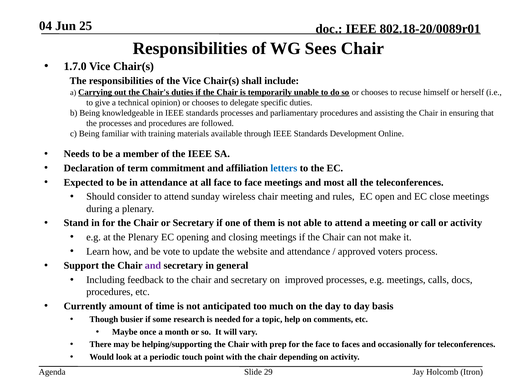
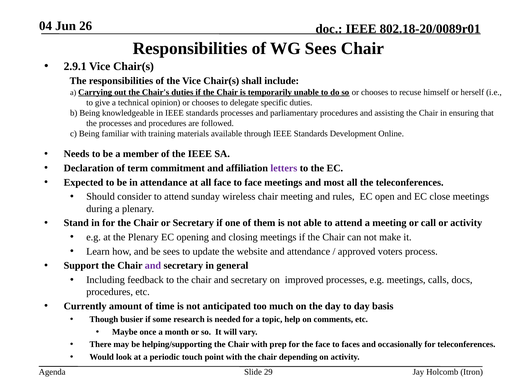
25: 25 -> 26 (86, 26)
1.7.0: 1.7.0 -> 2.9.1 (75, 66)
letters colour: blue -> purple (284, 168)
be vote: vote -> sees (171, 251)
